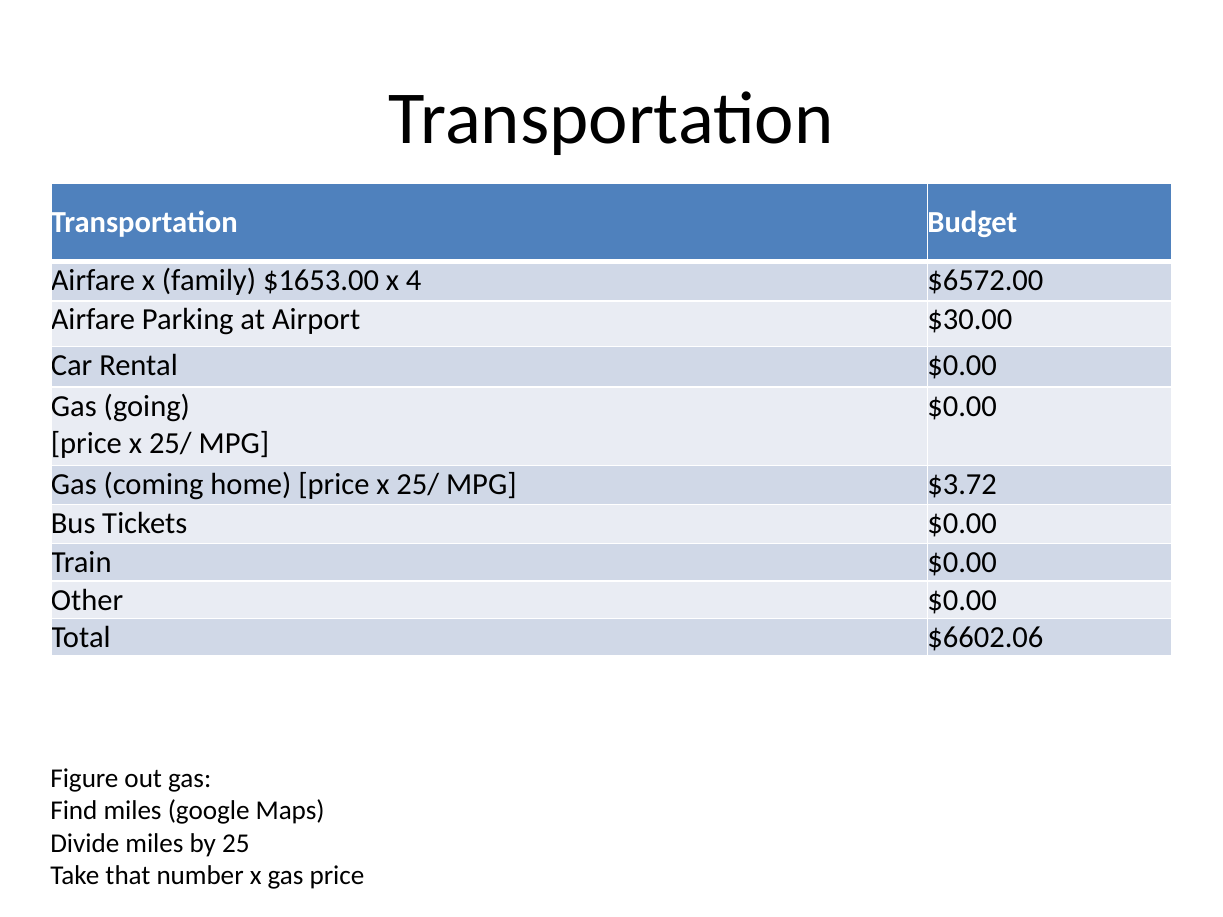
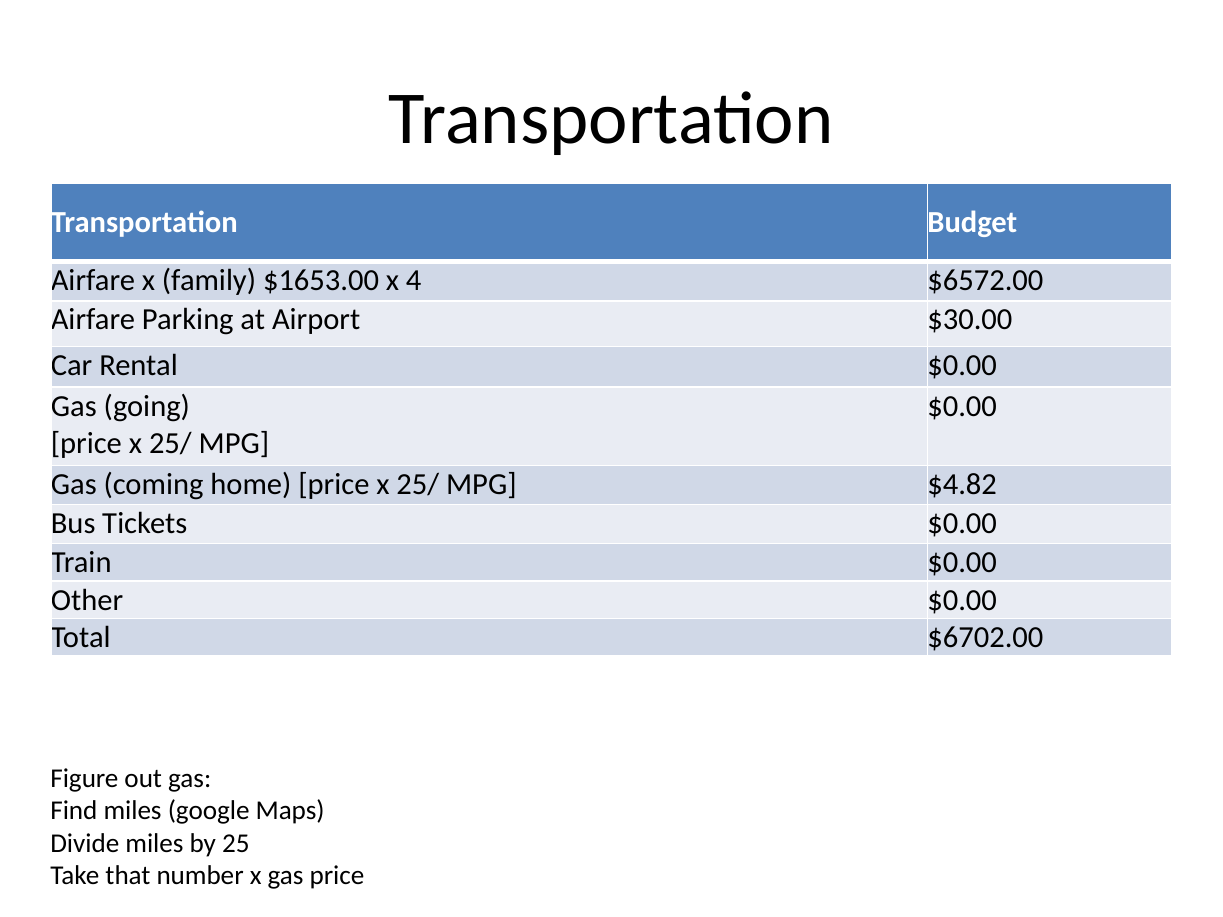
$3.72: $3.72 -> $4.82 (962, 485)
$6602.06: $6602.06 -> $6702.00 (985, 638)
